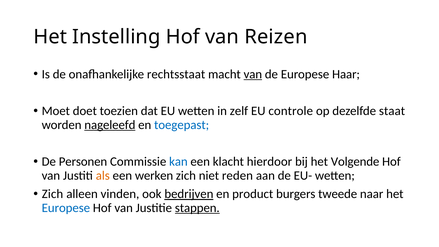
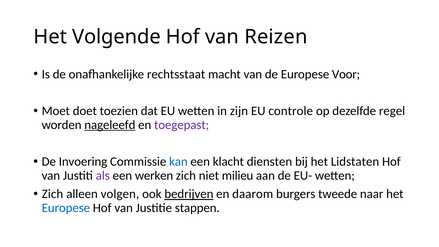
Instelling: Instelling -> Volgende (116, 37)
van underline: present -> none (253, 74)
Haar: Haar -> Voor (346, 74)
zelf: zelf -> zijn (239, 111)
staat: staat -> regel (392, 111)
toegepast colour: blue -> purple (182, 125)
Personen: Personen -> Invoering (83, 162)
hierdoor: hierdoor -> diensten (269, 162)
Volgende: Volgende -> Lidstaten (355, 162)
als colour: orange -> purple (103, 176)
reden: reden -> milieu (238, 176)
vinden: vinden -> volgen (120, 194)
product: product -> daarom (253, 194)
stappen underline: present -> none (197, 208)
